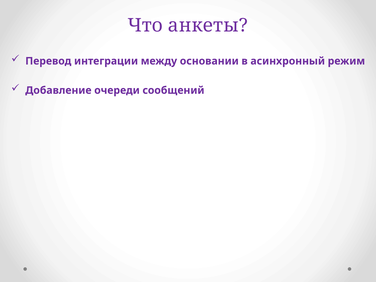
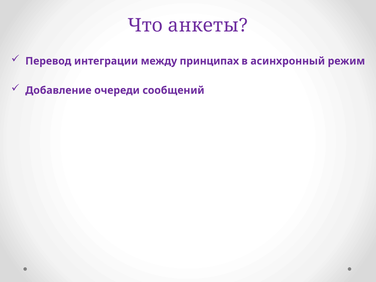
основании: основании -> принципах (209, 61)
